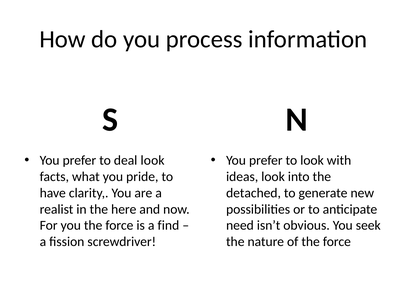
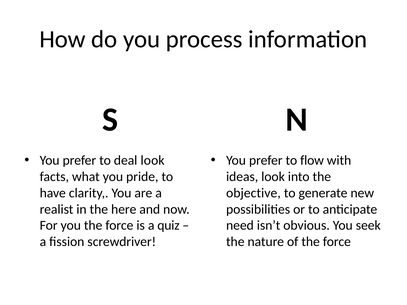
to look: look -> flow (312, 161)
detached: detached -> objective (253, 193)
find: find -> quiz (169, 226)
